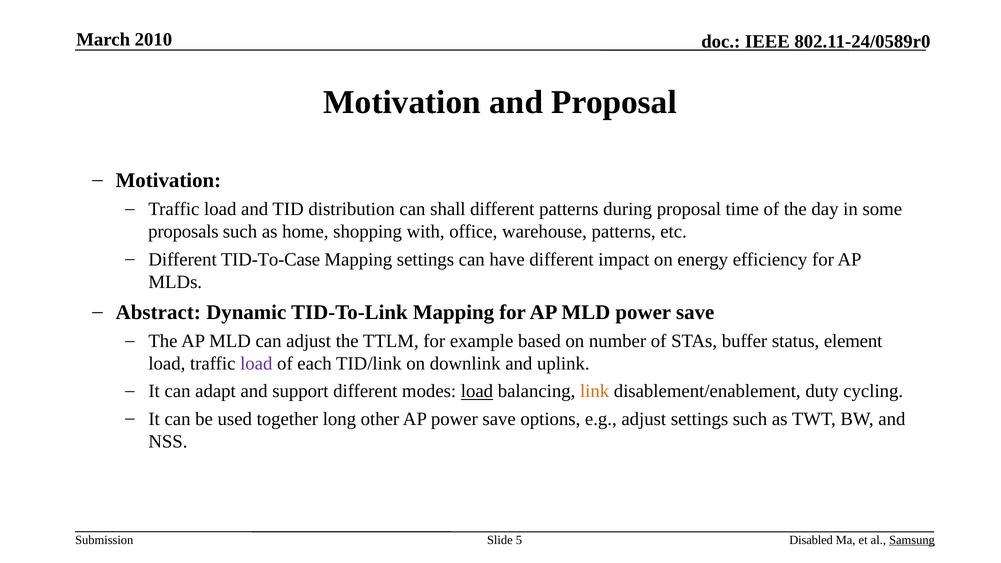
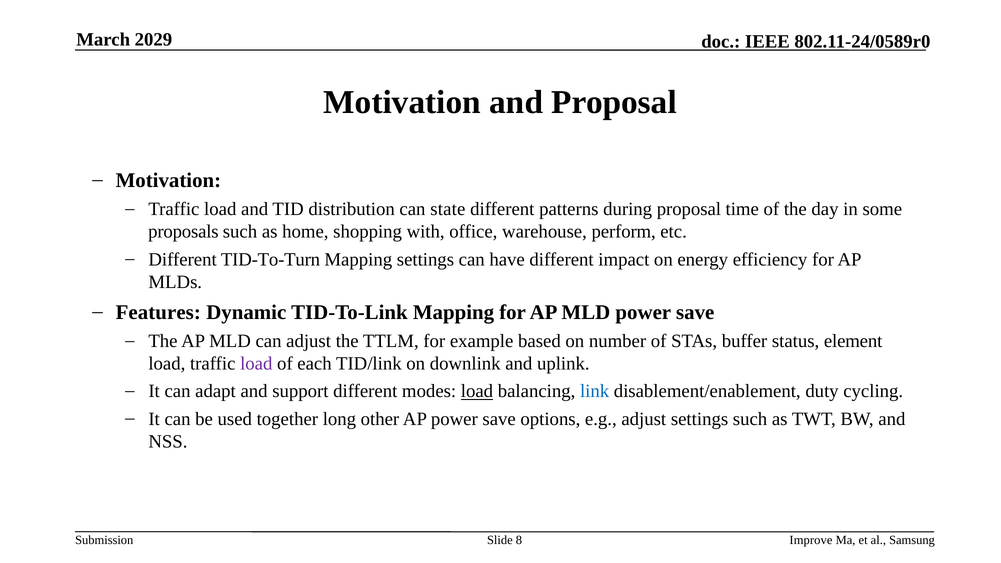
2010: 2010 -> 2029 (153, 40)
shall: shall -> state (448, 209)
warehouse patterns: patterns -> perform (624, 232)
TID-To-Case: TID-To-Case -> TID-To-Turn (271, 259)
Abstract: Abstract -> Features (158, 312)
link colour: orange -> blue (595, 391)
5: 5 -> 8 (519, 540)
Disabled: Disabled -> Improve (811, 540)
Samsung underline: present -> none (912, 540)
